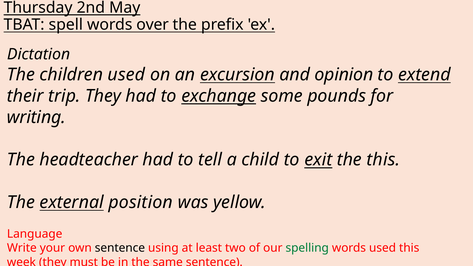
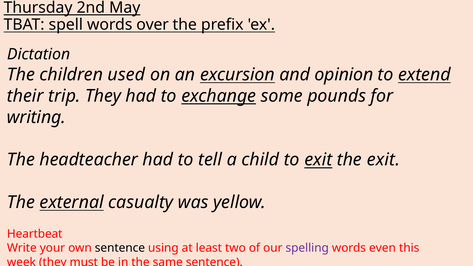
the this: this -> exit (383, 160)
position: position -> casualty (141, 202)
Language: Language -> Heartbeat (35, 234)
spelling colour: green -> purple (307, 248)
words used: used -> even (382, 248)
